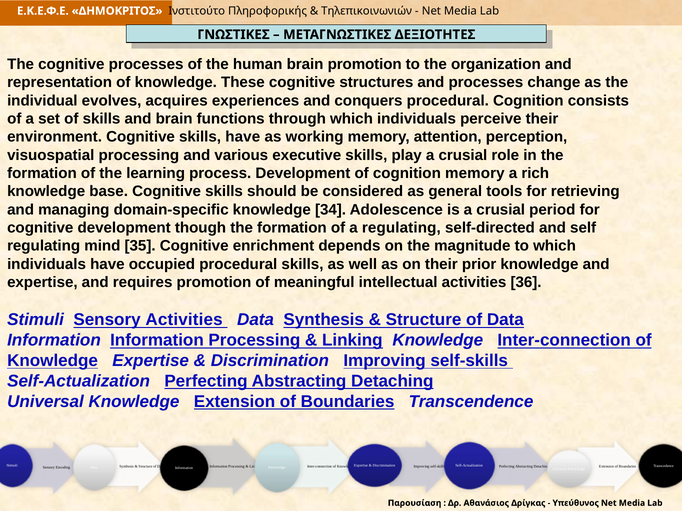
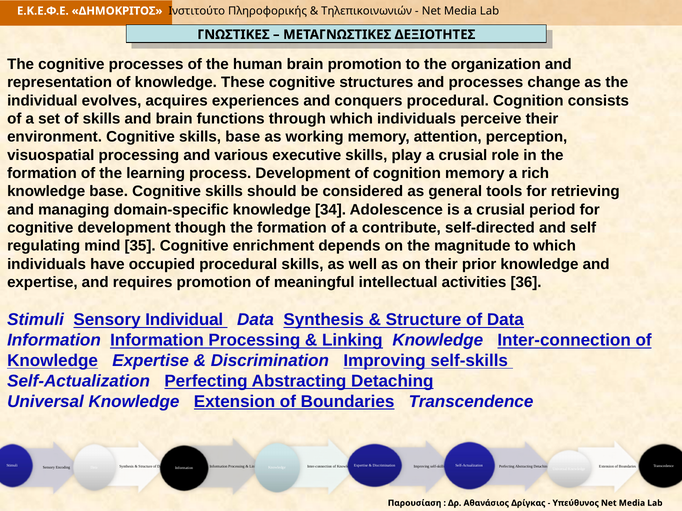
skills have: have -> base (243, 137)
a regulating: regulating -> contribute (401, 228)
Sensory Activities: Activities -> Individual (184, 320)
